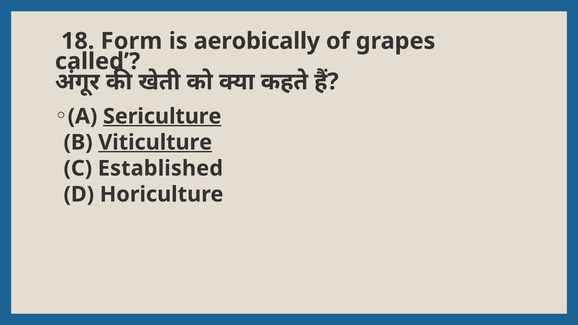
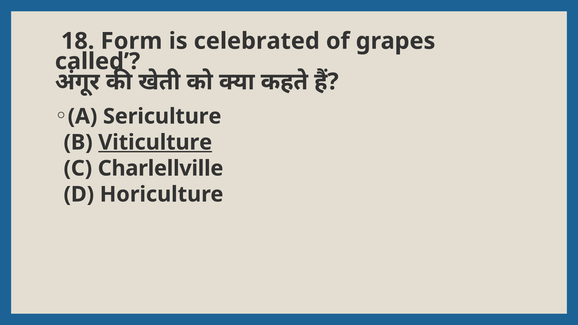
aerobically: aerobically -> celebrated (257, 41)
Sericulture underline: present -> none (162, 116)
Established: Established -> Charlellville (161, 168)
